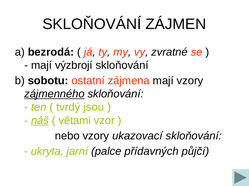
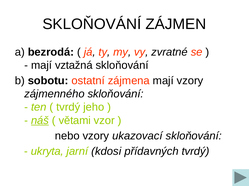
výzbrojí: výzbrojí -> vztažná (74, 66)
zájmenného underline: present -> none (54, 94)
jsou: jsou -> jeho (94, 108)
palce: palce -> kdosi (106, 152)
přídavných půjčí: půjčí -> tvrdý (196, 152)
